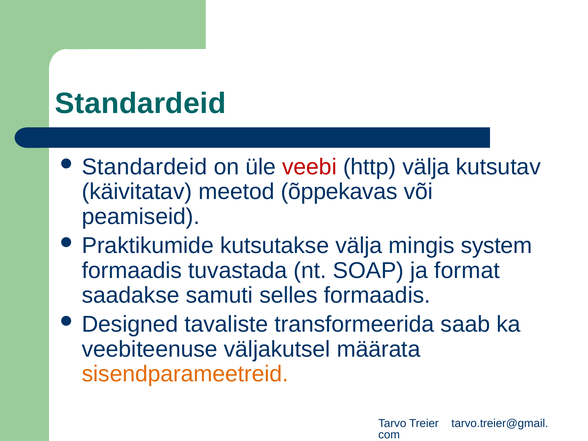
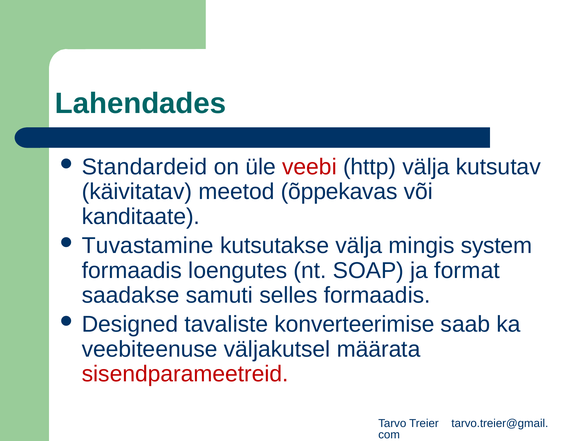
Standardeid: Standardeid -> Lahendades (141, 103)
peamiseid: peamiseid -> kanditaate (141, 216)
Praktikumide: Praktikumide -> Tuvastamine (148, 246)
tuvastada: tuvastada -> loengutes (238, 270)
transformeerida: transformeerida -> konverteerimise (354, 324)
sisendparameetreid colour: orange -> red (185, 374)
